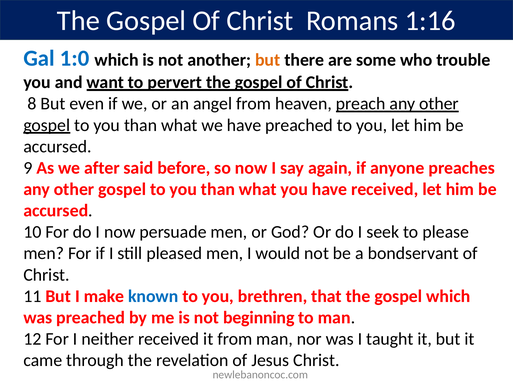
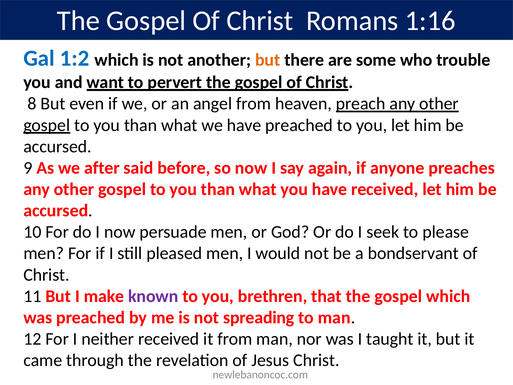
1:0: 1:0 -> 1:2 (75, 58)
known colour: blue -> purple (153, 296)
beginning: beginning -> spreading (259, 317)
